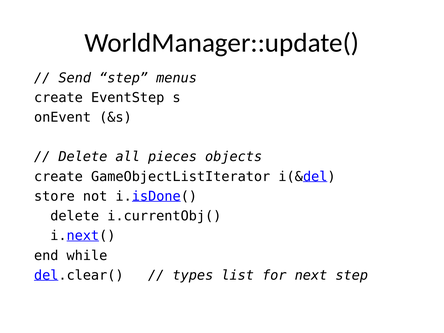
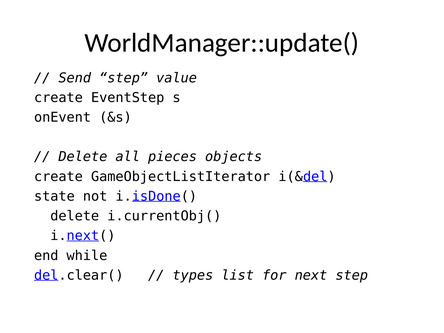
menus: menus -> value (177, 78)
store: store -> state (54, 196)
